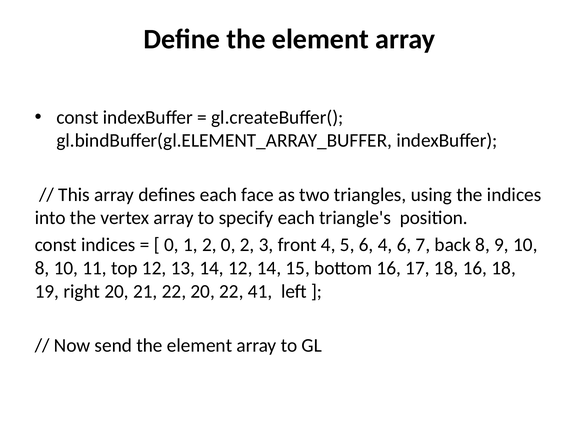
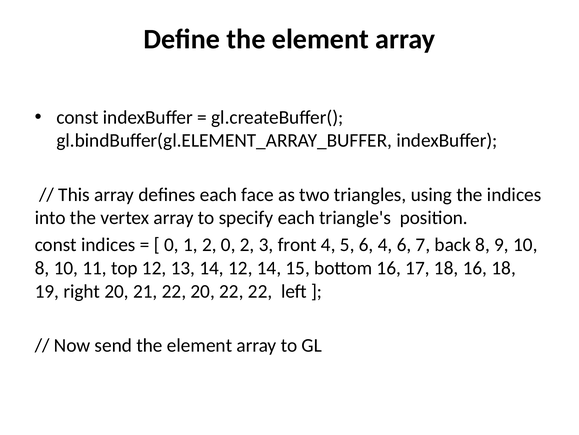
22 41: 41 -> 22 (260, 291)
